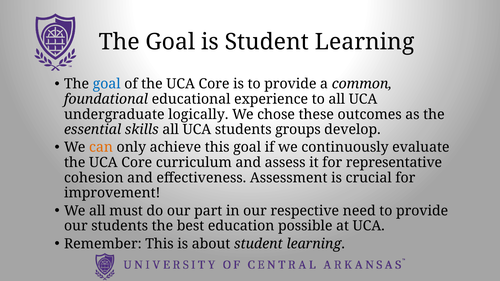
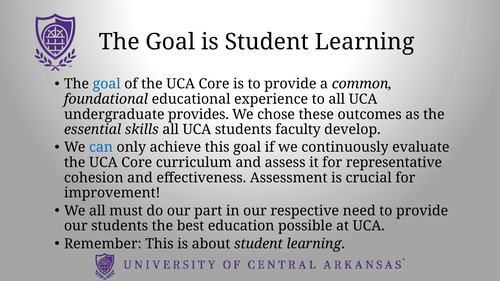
logically: logically -> provides (198, 114)
groups: groups -> faculty (298, 130)
can colour: orange -> blue (101, 147)
